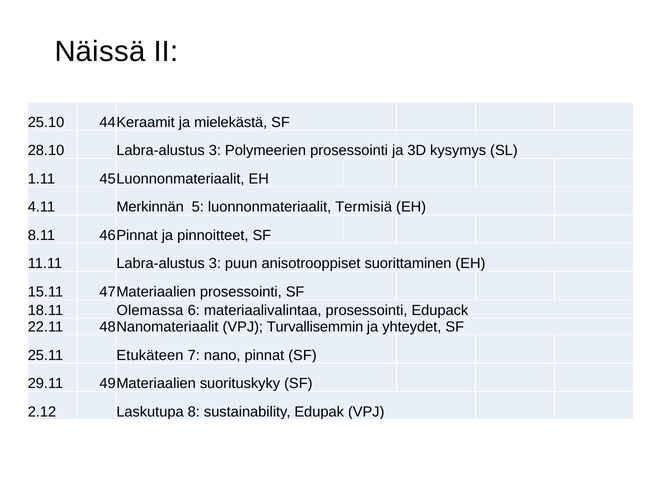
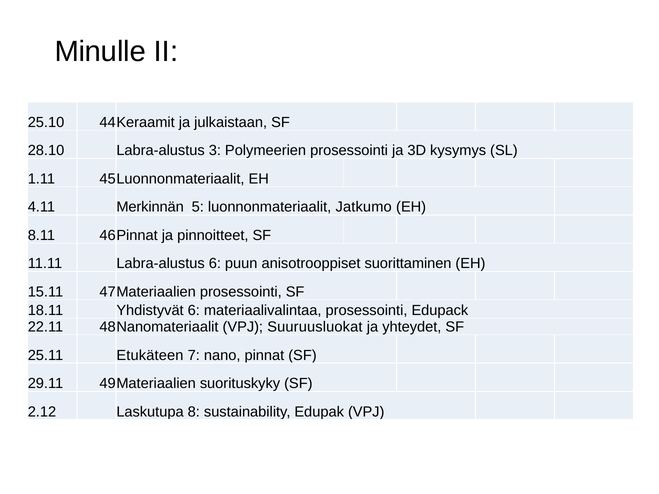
Näissä: Näissä -> Minulle (100, 52)
mielekästä: mielekästä -> julkaistaan (231, 122)
Termisiä: Termisiä -> Jatkumo (364, 207)
11.11 Labra-alustus 3: 3 -> 6 (215, 264)
Olemassa: Olemassa -> Yhdistyvät (150, 310)
Turvallisemmin: Turvallisemmin -> Suuruusluokat (315, 327)
